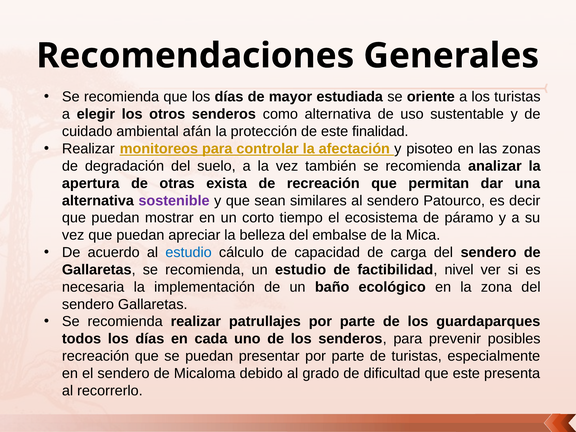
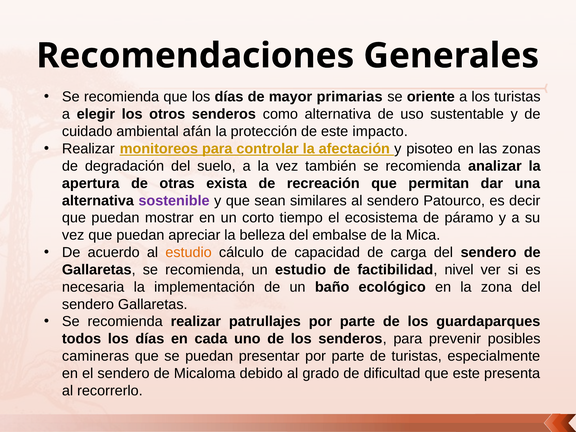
estudiada: estudiada -> primarias (350, 97)
finalidad: finalidad -> impacto (380, 131)
estudio colour: blue -> orange (189, 252)
recreación: recreación -> camineras (96, 356)
